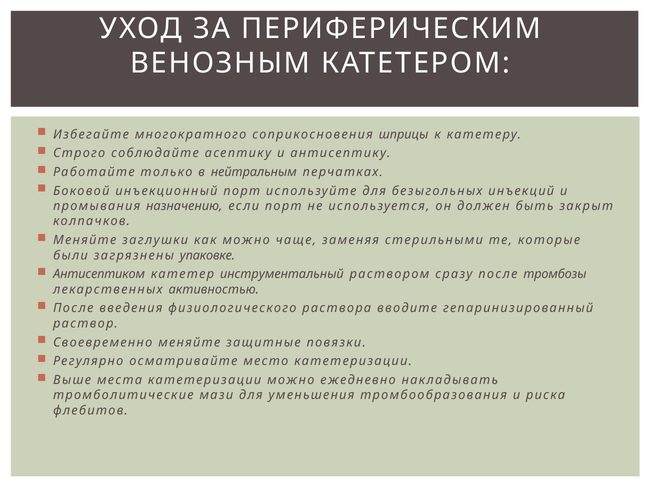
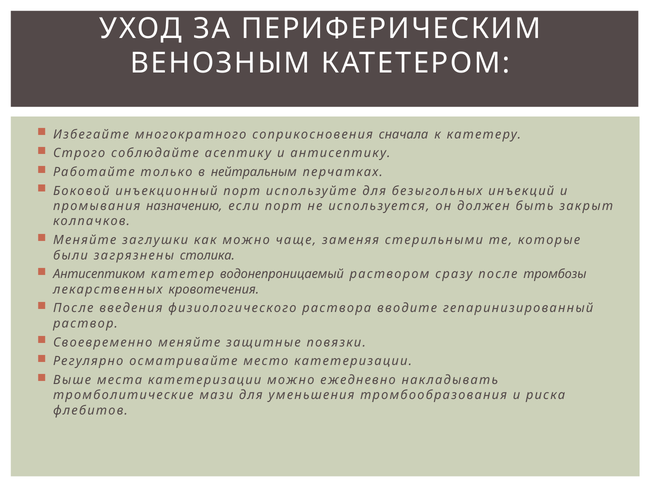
шприцы: шприцы -> сначала (404, 134)
упаковке: упаковке -> столика (207, 255)
инструментальный: инструментальный -> водонепроницаемый (282, 274)
активностью: активностью -> кровотечения (214, 289)
